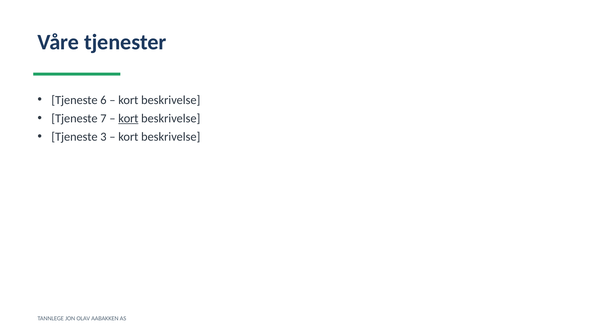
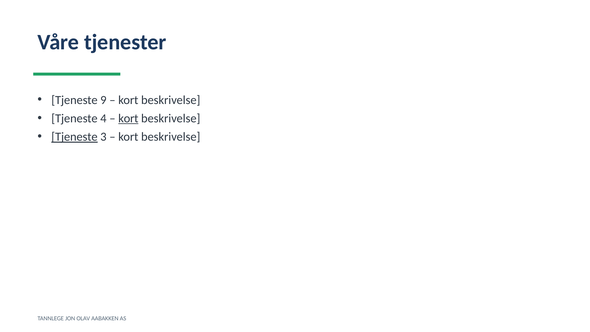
6: 6 -> 9 (103, 100)
7: 7 -> 4 (103, 118)
Tjeneste underline: none -> present (74, 137)
